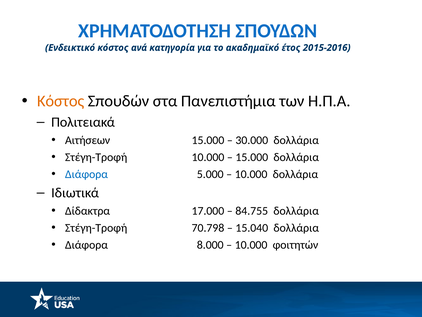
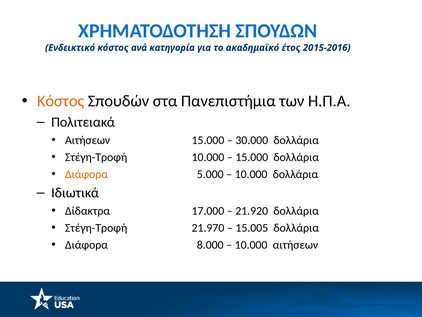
Διάφορα colour: blue -> orange (86, 174)
84.755: 84.755 -> 21.920 (252, 211)
70.798: 70.798 -> 21.970 (208, 228)
15.040: 15.040 -> 15.005 (252, 228)
10.000 φοιτητών: φοιτητών -> αιτήσεων (295, 245)
